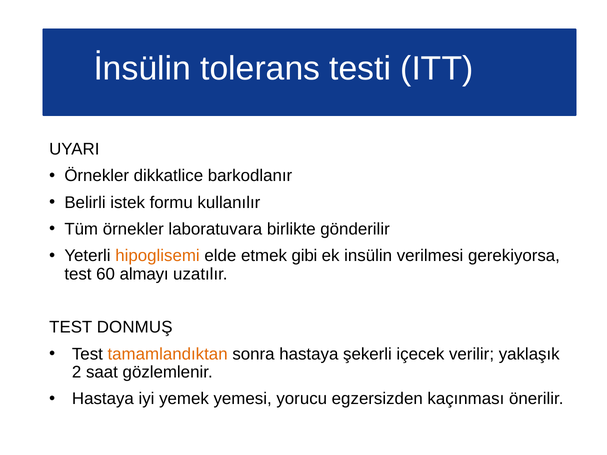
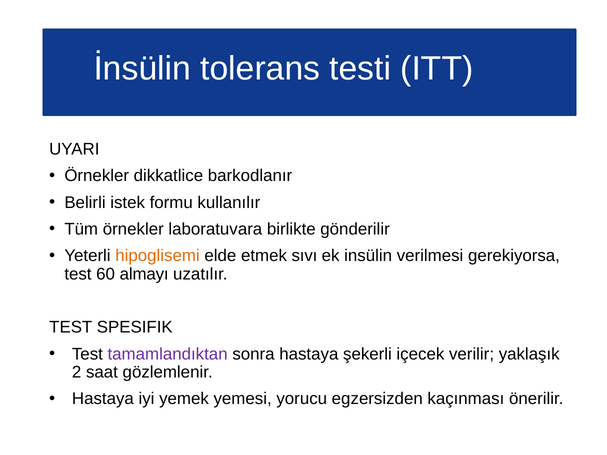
gibi: gibi -> sıvı (304, 256)
DONMUŞ: DONMUŞ -> SPESIFIK (135, 327)
tamamlandıktan colour: orange -> purple (168, 354)
